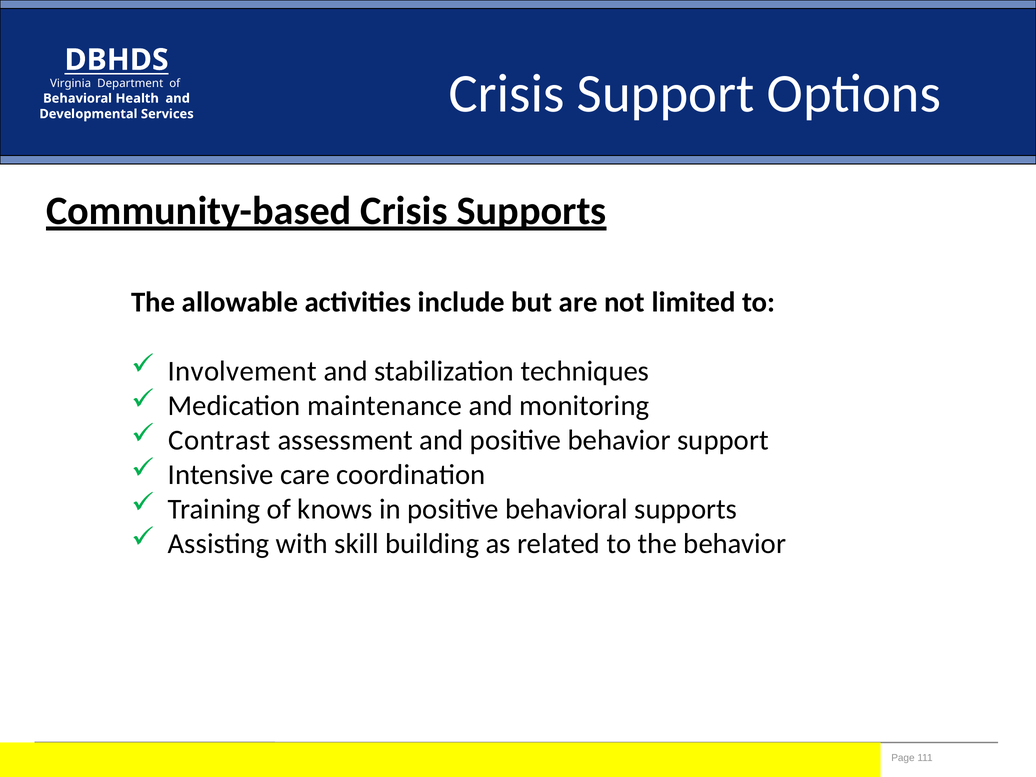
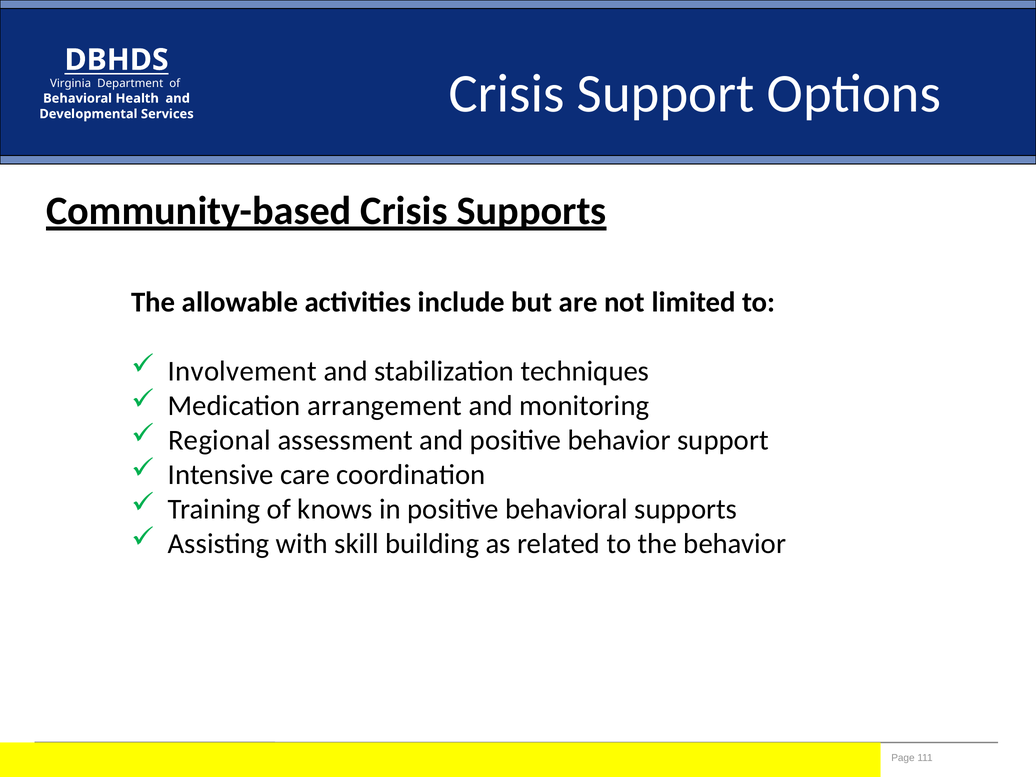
maintenance: maintenance -> arrangement (385, 406)
Contrast: Contrast -> Regional (219, 440)
